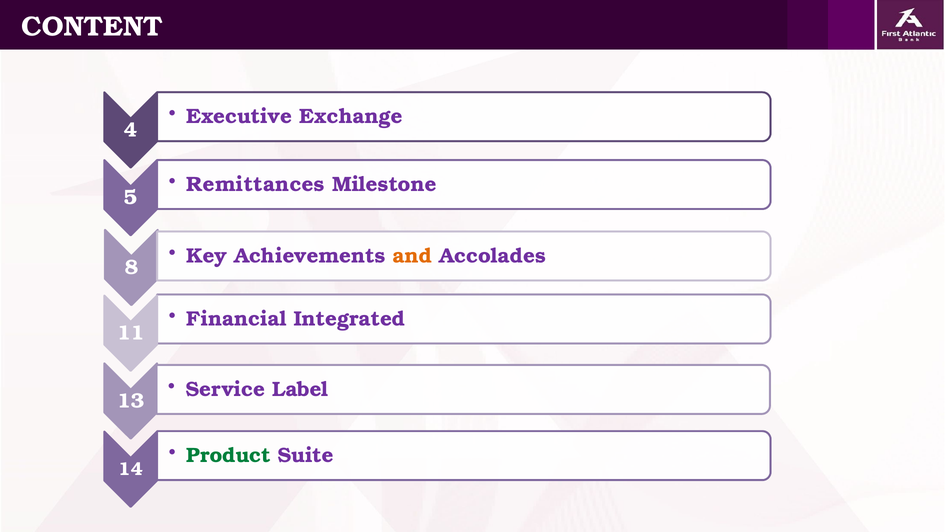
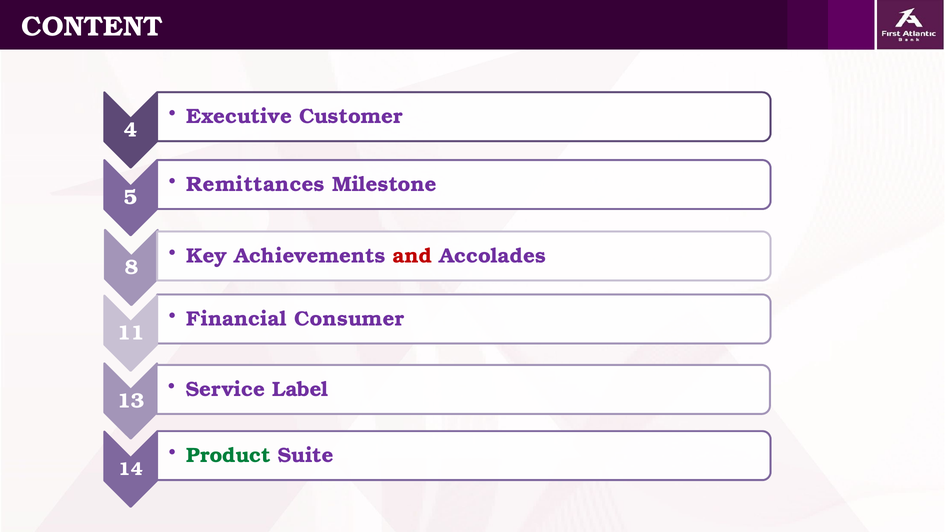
Exchange: Exchange -> Customer (351, 117)
and colour: orange -> red (412, 256)
Integrated: Integrated -> Consumer (349, 319)
